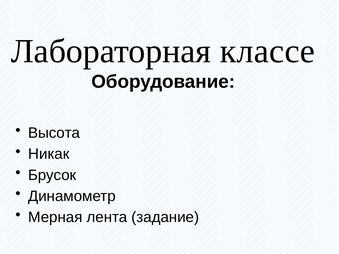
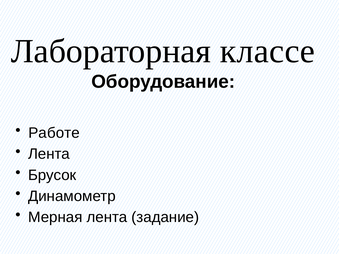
Высота: Высота -> Работе (54, 133)
Никак: Никак -> Лента (49, 154)
